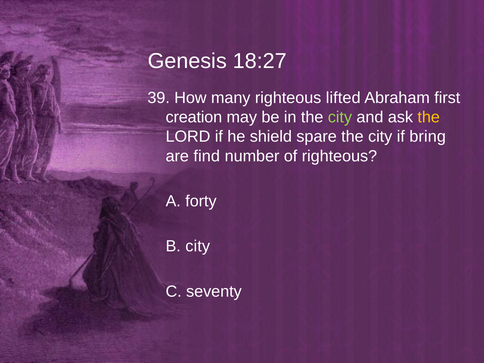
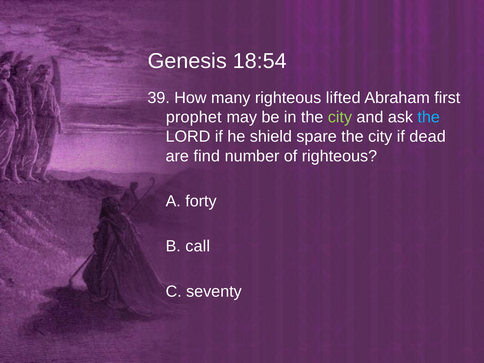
18:27: 18:27 -> 18:54 (260, 61)
creation: creation -> prophet (194, 117)
the colour: yellow -> light blue (429, 117)
bring: bring -> dead (428, 137)
B city: city -> call (198, 246)
